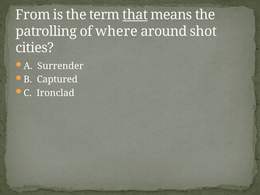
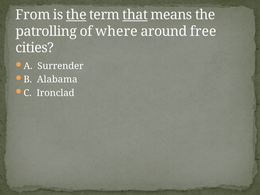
the underline: none -> present (76, 15)
shot: shot -> free (203, 31)
Captured: Captured -> Alabama (57, 79)
